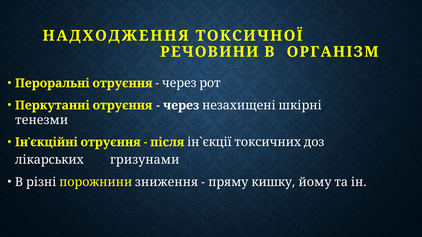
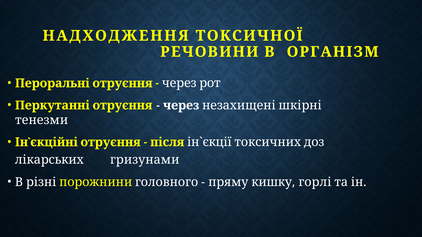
зниження: зниження -> головного (167, 182)
йому: йому -> горлі (315, 182)
